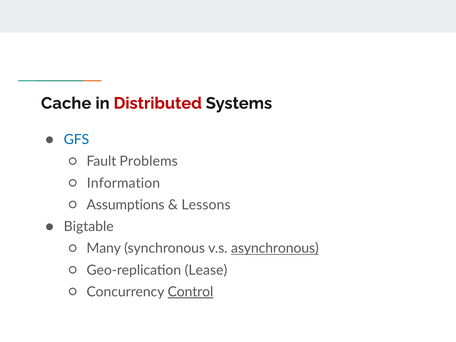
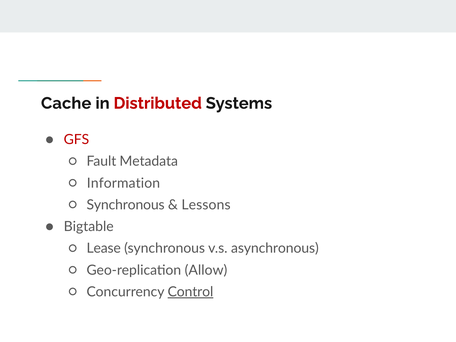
GFS colour: blue -> red (76, 140)
Problems: Problems -> Metadata (149, 161)
Assumptions: Assumptions -> Synchronous (126, 205)
Many: Many -> Lease (104, 248)
asynchronous underline: present -> none (275, 248)
Lease: Lease -> Allow (206, 270)
